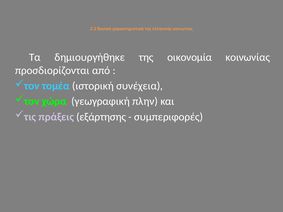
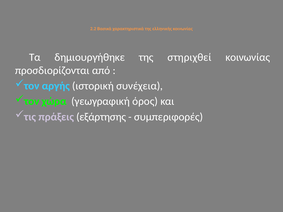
οικονομία: οικονομία -> στηριχθεί (189, 57)
τομέα: τομέα -> αργής (56, 86)
πλην: πλην -> όρος (145, 101)
